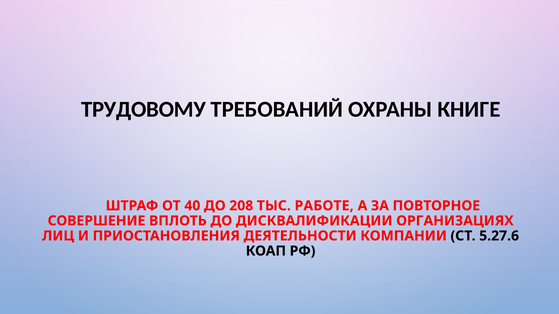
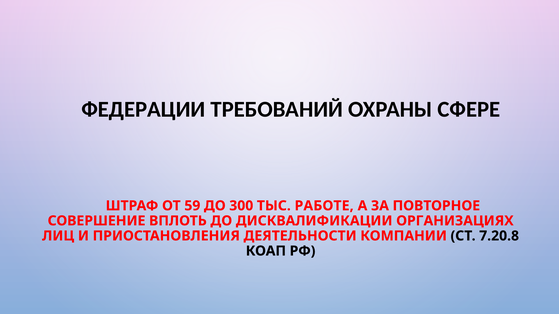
ТРУДОВОМУ: ТРУДОВОМУ -> ФЕДЕРАЦИИ (143, 110)
КНИГЕ: КНИГЕ -> СФЕРЕ (469, 110)
40: 40 -> 59 (192, 206)
208: 208 -> 300 (241, 206)
5.27.6: 5.27.6 -> 7.20.8 (499, 236)
